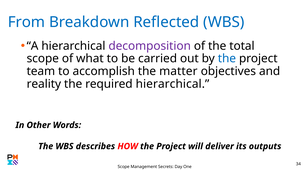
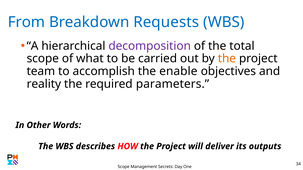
Reflected: Reflected -> Requests (166, 22)
the colour: blue -> orange (227, 59)
matter: matter -> enable (178, 71)
required hierarchical: hierarchical -> parameters (172, 84)
